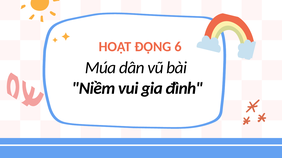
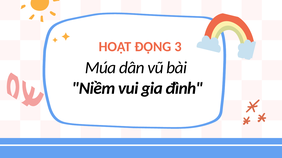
6: 6 -> 3 (178, 47)
